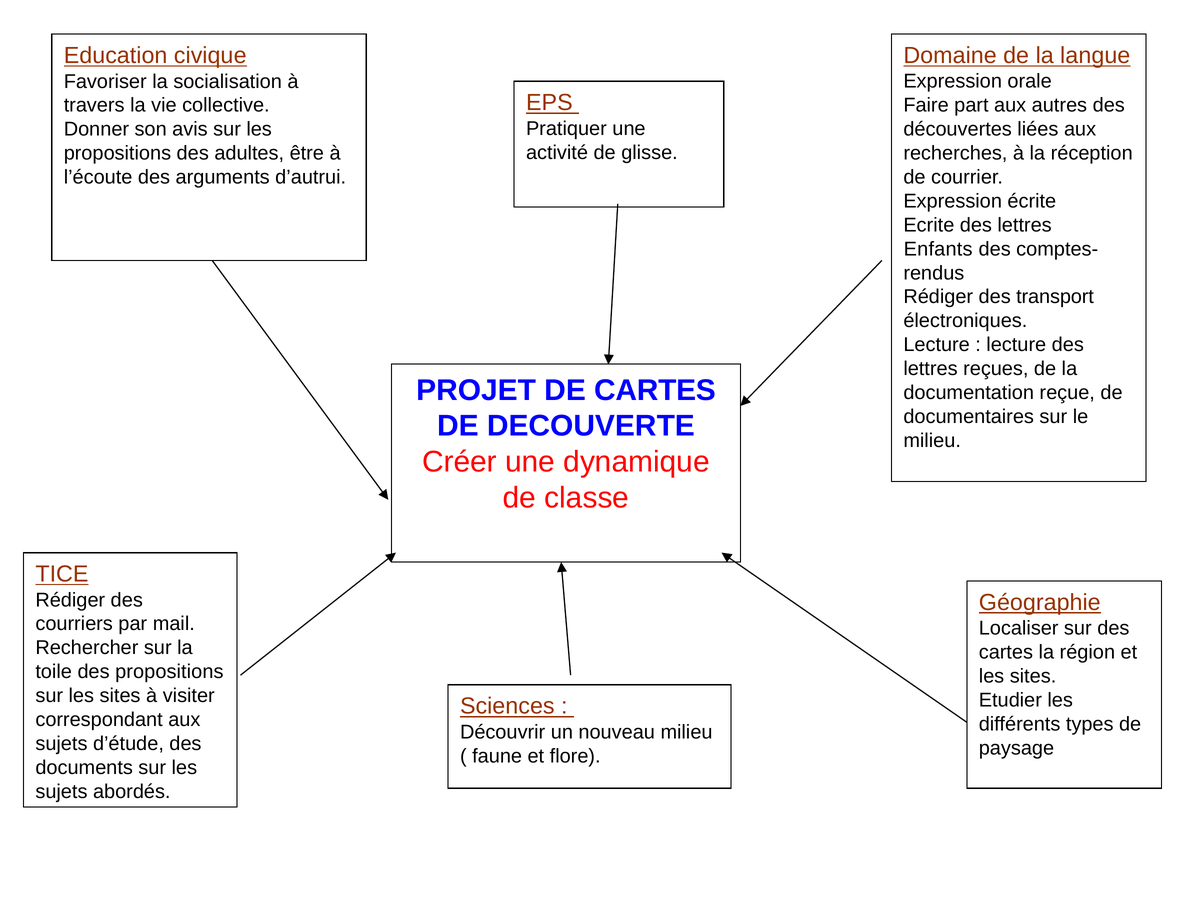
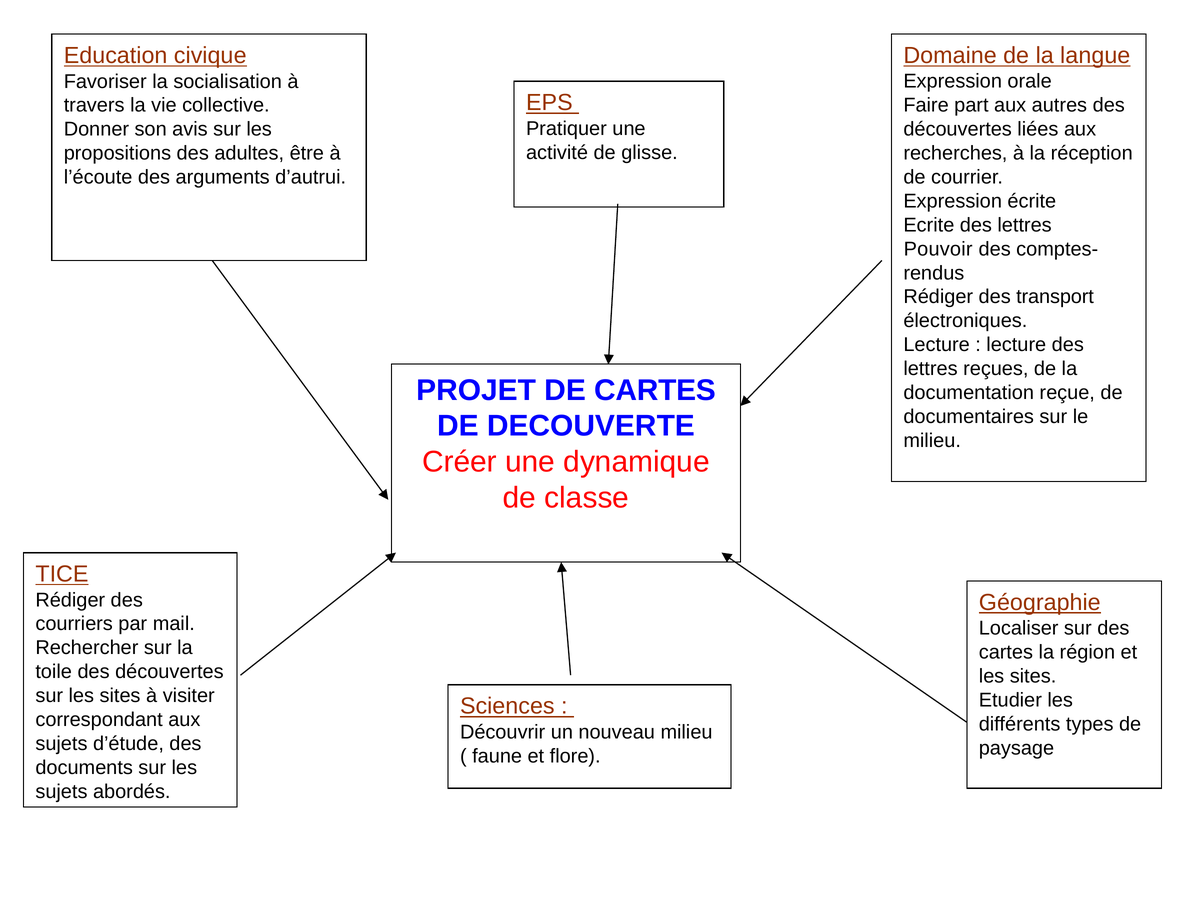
Enfants: Enfants -> Pouvoir (938, 249)
toile des propositions: propositions -> découvertes (169, 672)
